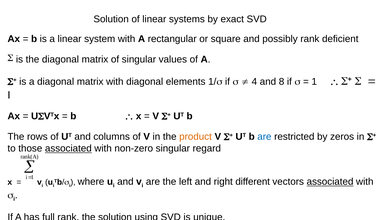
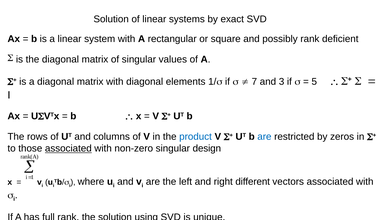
4: 4 -> 7 (254, 82)
8: 8 -> 3 (282, 82)
1: 1 -> 5 (314, 82)
product colour: orange -> blue (196, 137)
regard: regard -> design (207, 148)
associated underline: present -> none (330, 182)
